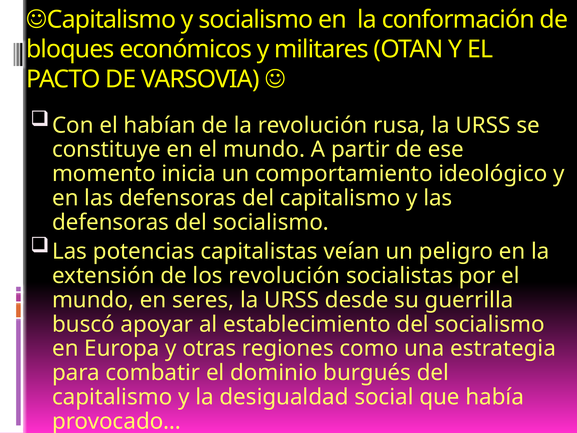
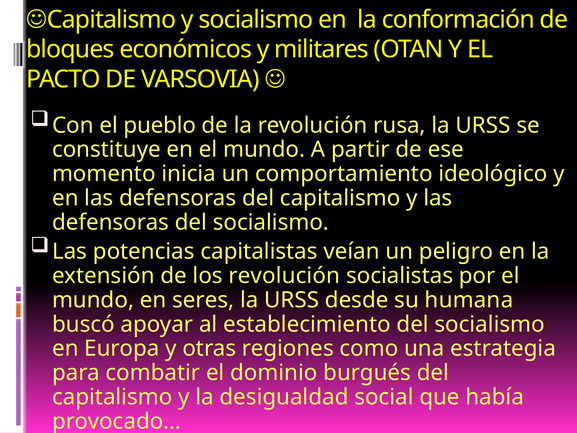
habían: habían -> pueblo (160, 125)
guerrilla: guerrilla -> humana (469, 300)
